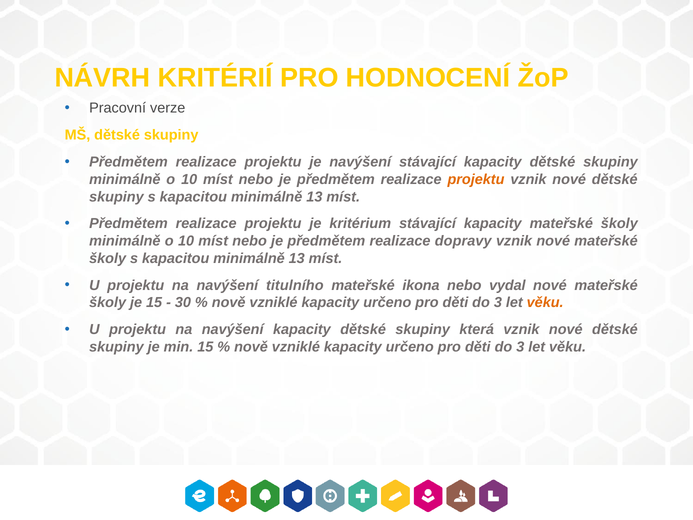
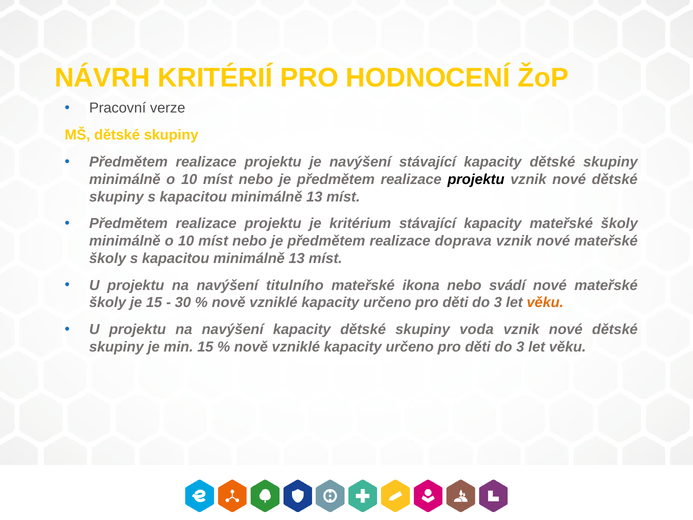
projektu colour: orange -> black (476, 179)
dopravy: dopravy -> doprava (463, 241)
vydal: vydal -> svádí (507, 285)
která: která -> voda (477, 330)
